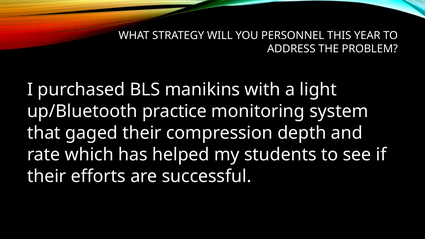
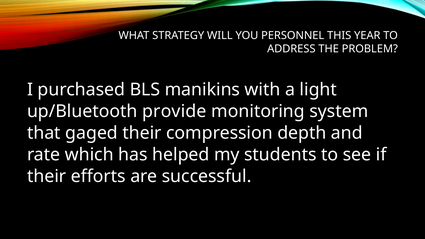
practice: practice -> provide (174, 111)
